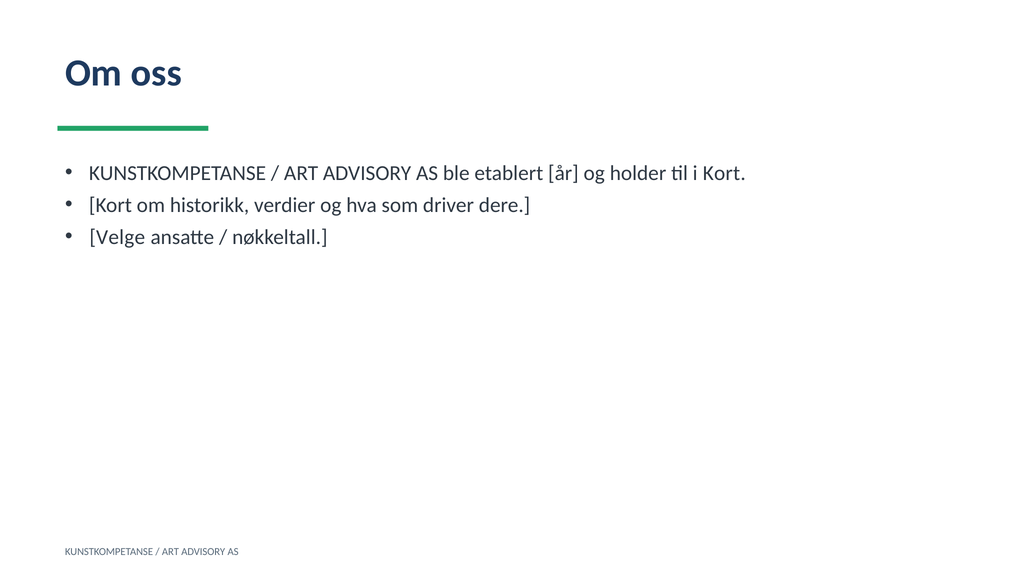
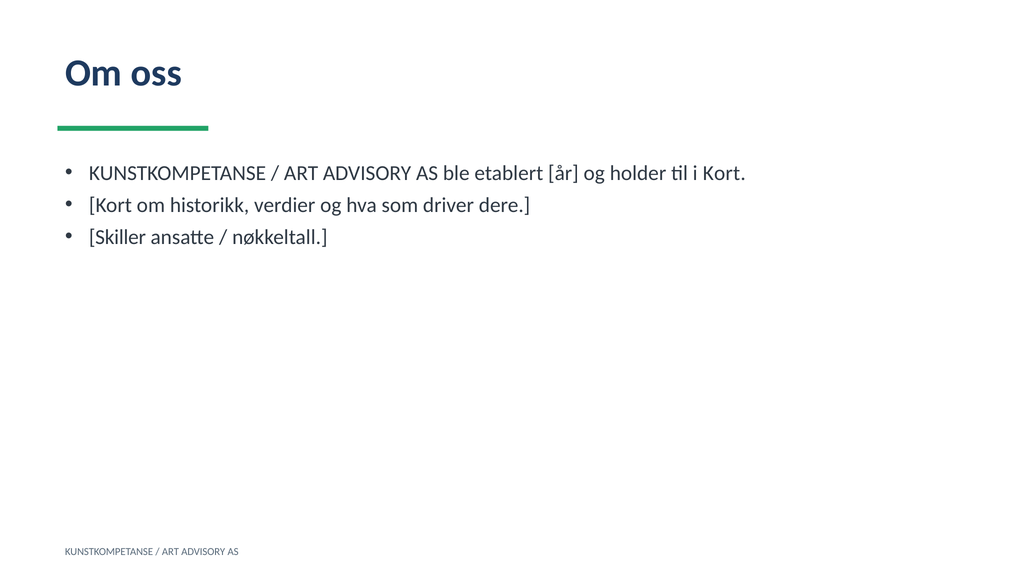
Velge: Velge -> Skiller (117, 237)
